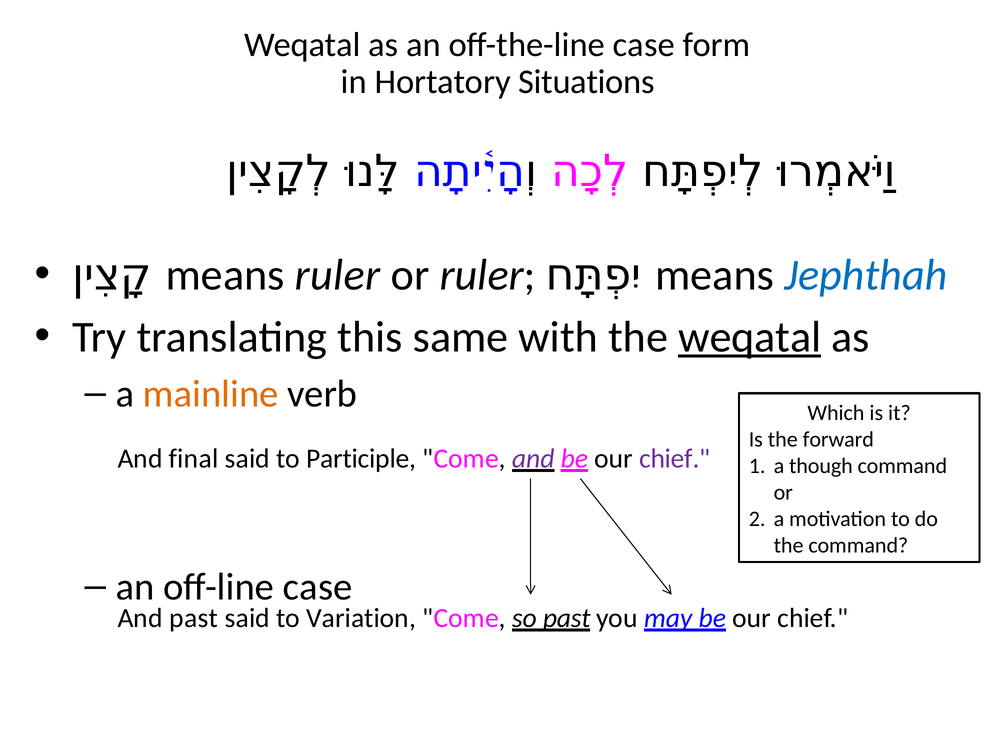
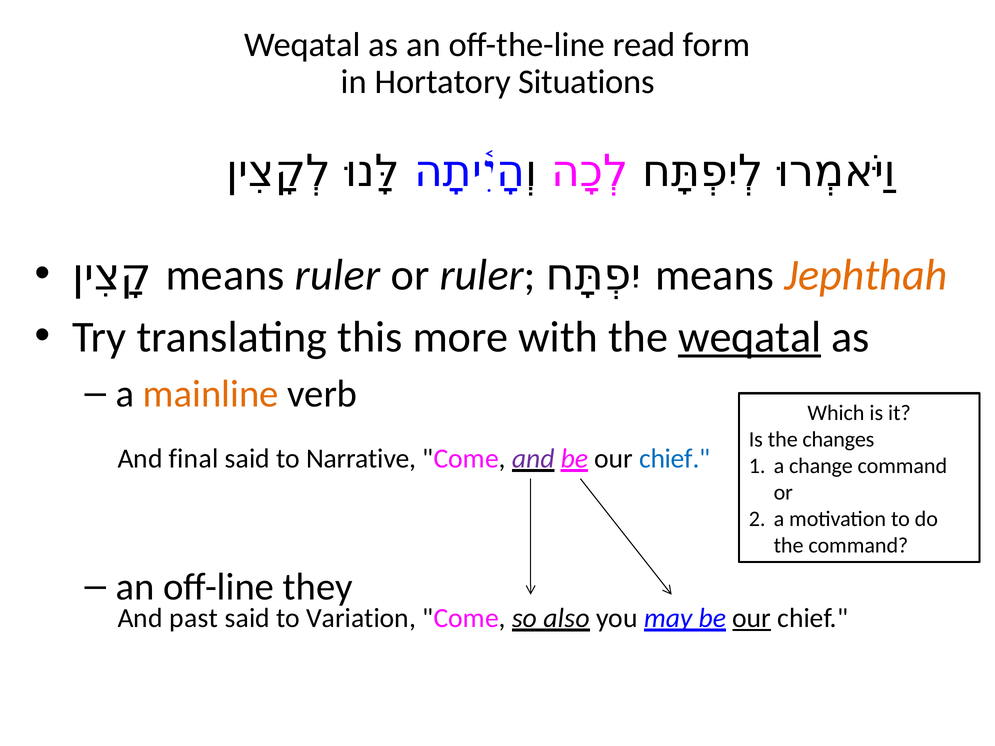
off-the-line case: case -> read (644, 45)
Jephthah colour: blue -> orange (866, 275)
same: same -> more (461, 337)
forward: forward -> changes (838, 440)
Participle: Participle -> Narrative (361, 459)
chief colour: purple -> blue (675, 459)
though: though -> change (821, 466)
off-line case: case -> they (318, 587)
so past: past -> also (566, 618)
our underline: none -> present (752, 618)
